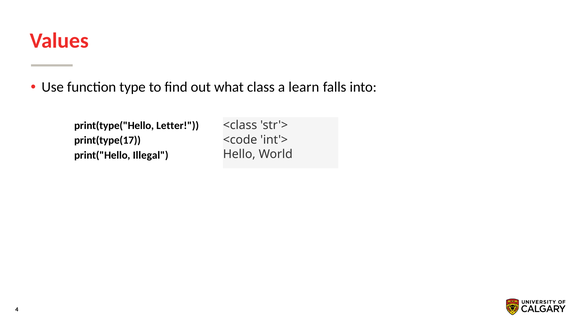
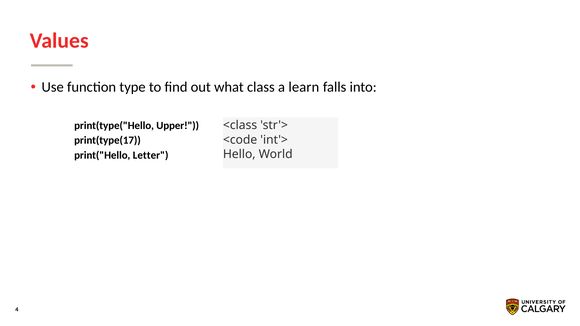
Letter: Letter -> Upper (178, 126)
Illegal: Illegal -> Letter (151, 155)
